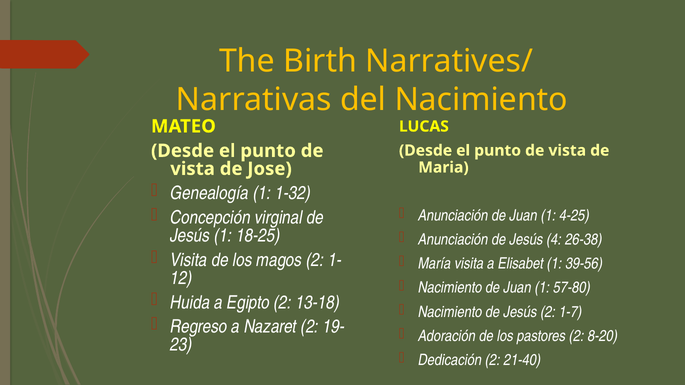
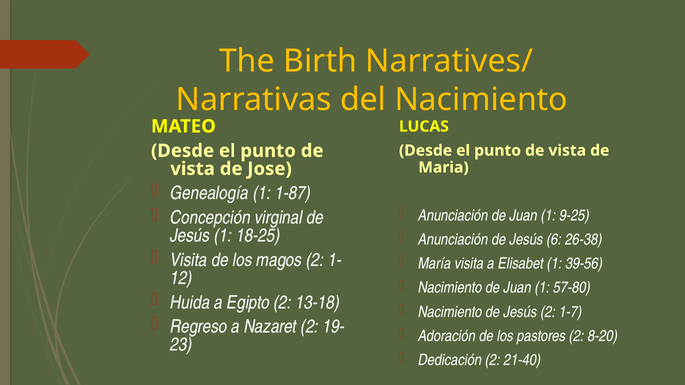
1-32: 1-32 -> 1-87 (293, 193)
4-25: 4-25 -> 9-25 (574, 216)
4: 4 -> 6 (554, 240)
